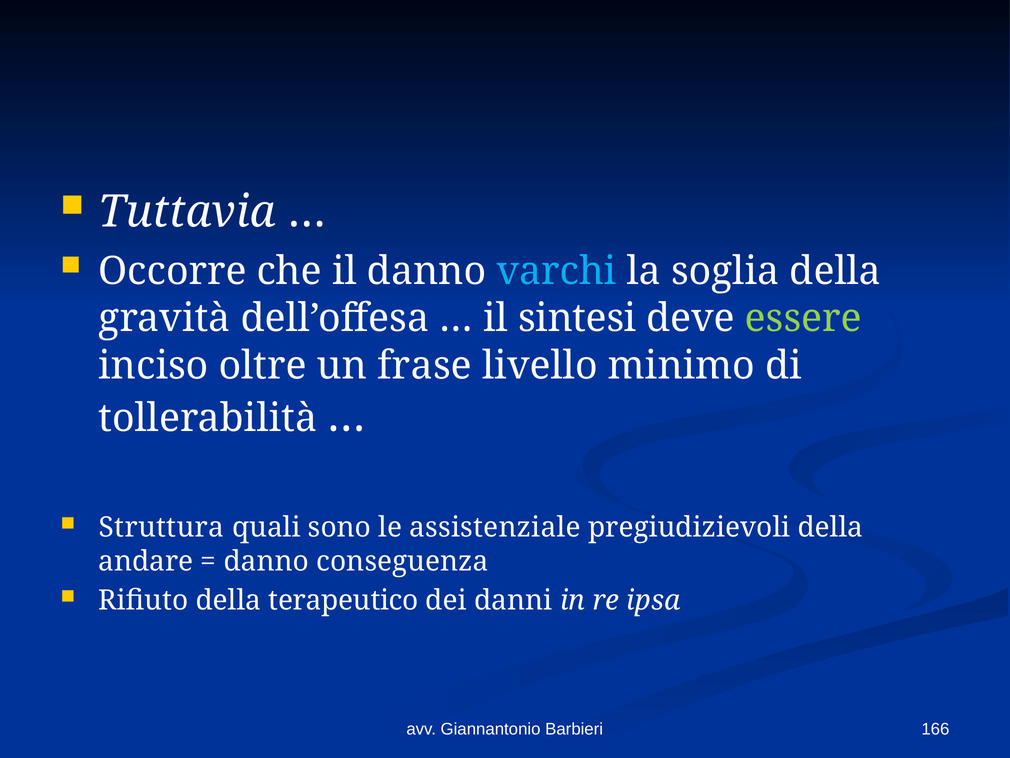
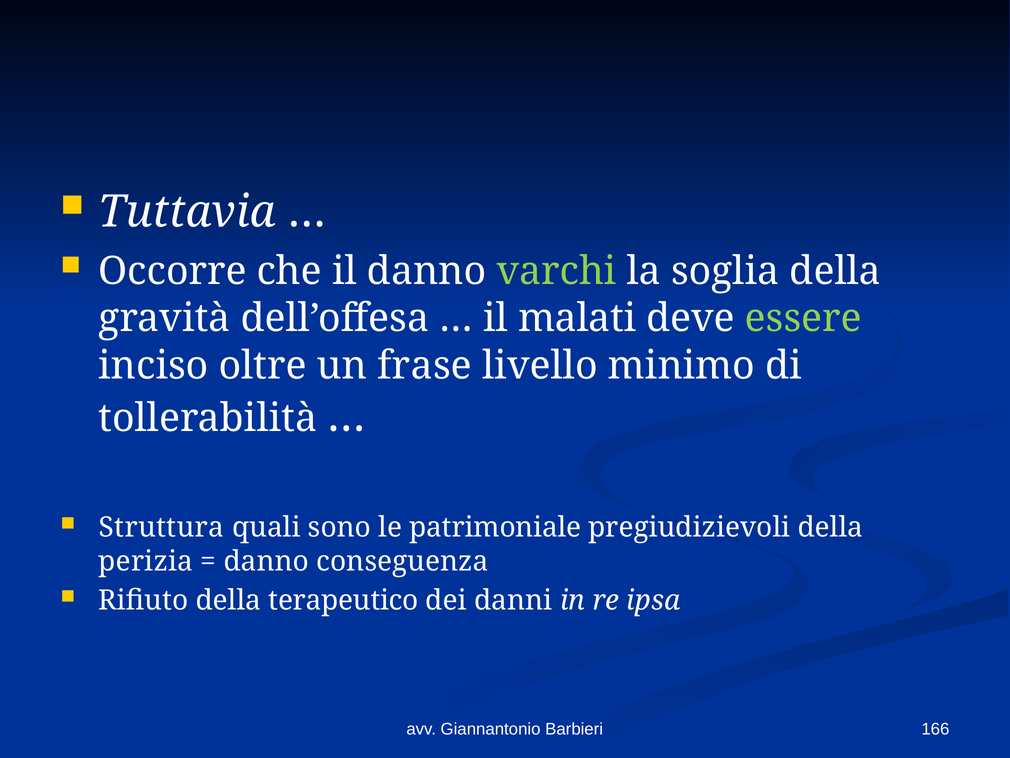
varchi colour: light blue -> light green (557, 271)
sintesi: sintesi -> malati (577, 318)
assistenziale: assistenziale -> patrimoniale (495, 527)
andare: andare -> perizia (146, 561)
